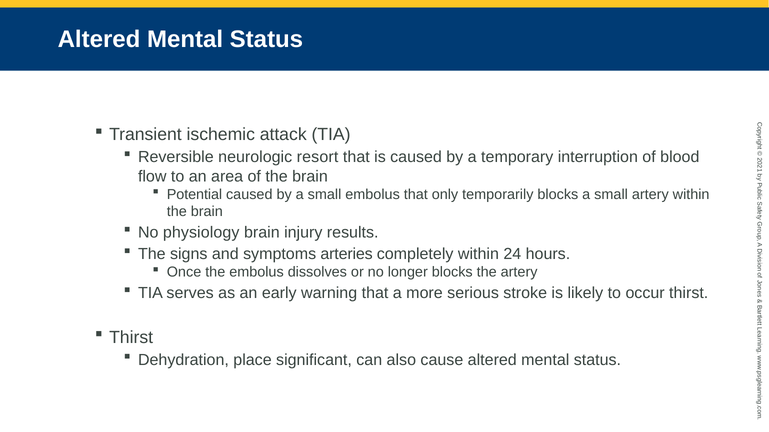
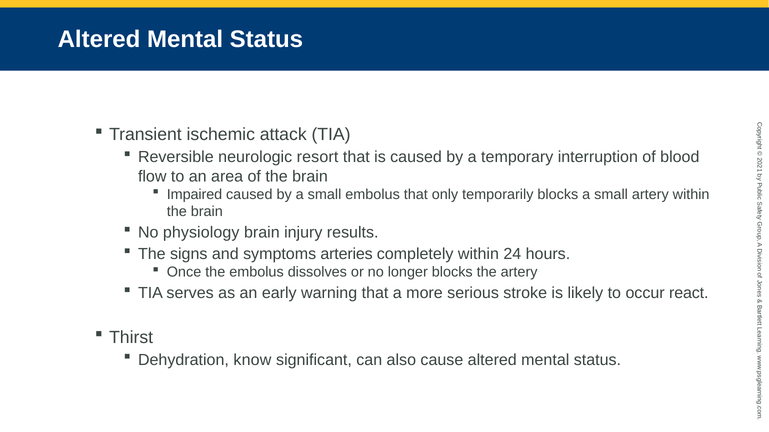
Potential: Potential -> Impaired (195, 195)
occur thirst: thirst -> react (689, 293)
place: place -> know (252, 360)
